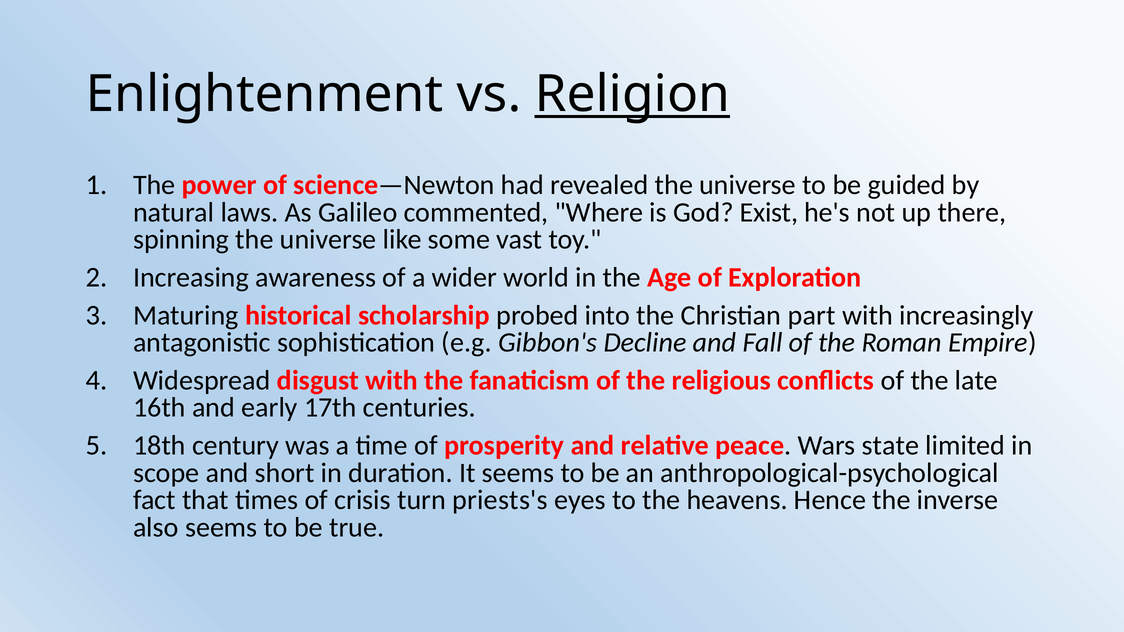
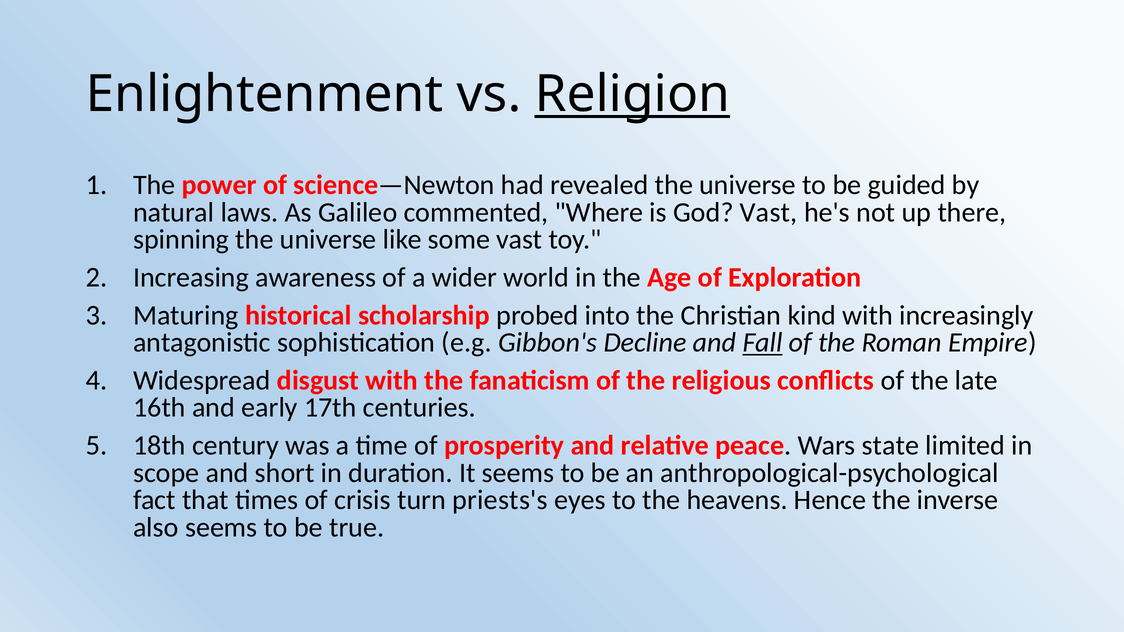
God Exist: Exist -> Vast (769, 212)
part: part -> kind (812, 315)
Fall underline: none -> present (763, 343)
